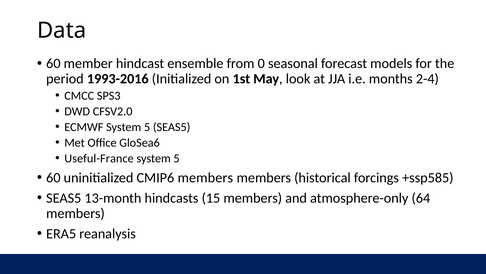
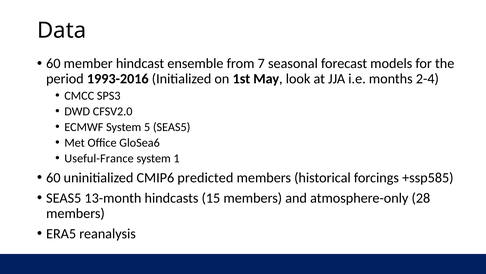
0: 0 -> 7 (261, 63)
5: 5 -> 1 (177, 158)
CMIP6 members: members -> predicted (205, 177)
64: 64 -> 28 (421, 198)
